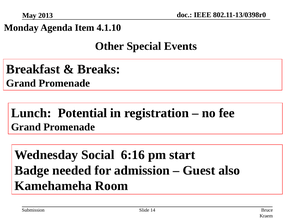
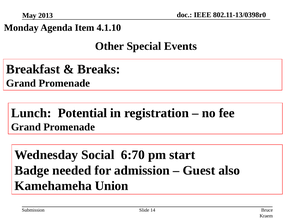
6:16: 6:16 -> 6:70 (133, 155)
Room: Room -> Union (112, 186)
